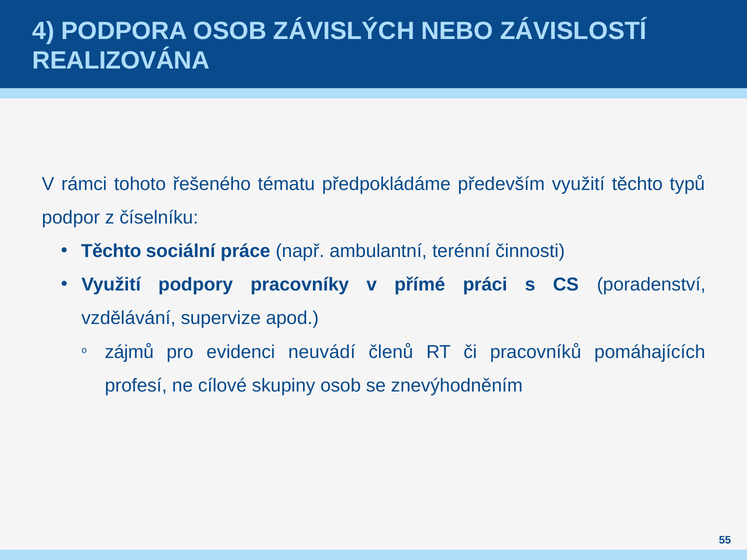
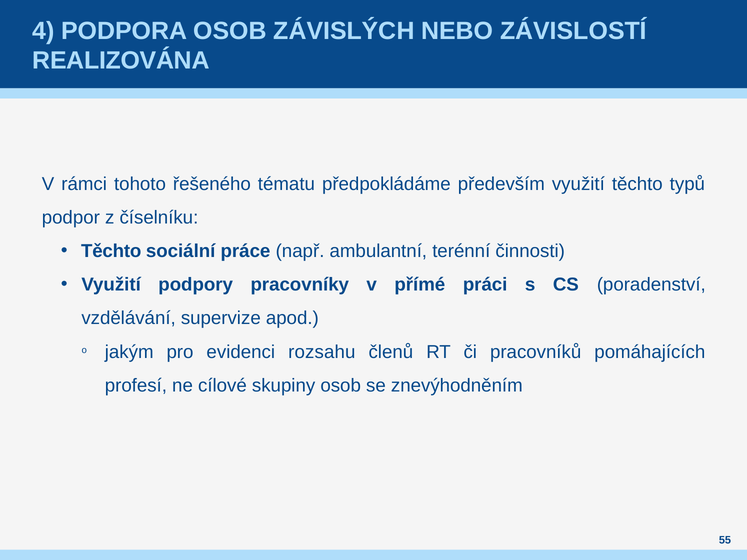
zájmů: zájmů -> jakým (129, 352)
neuvádí: neuvádí -> rozsahu (322, 352)
